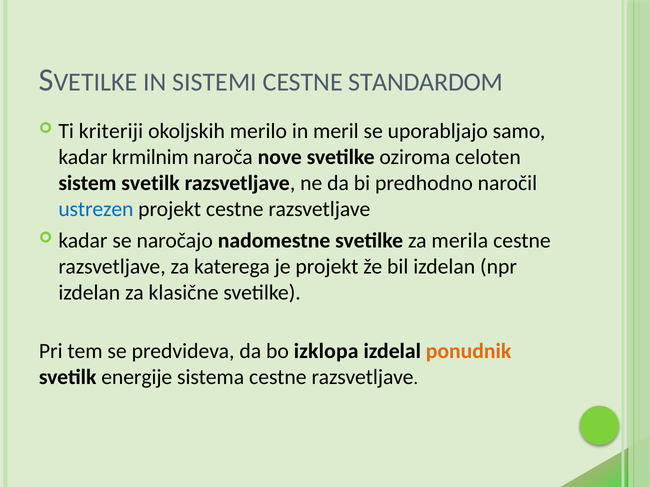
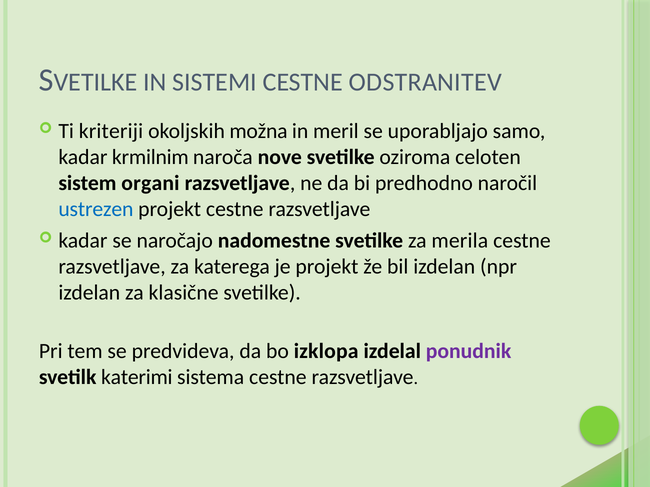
STANDARDOM: STANDARDOM -> ODSTRANITEV (425, 82)
merilo: merilo -> možna (258, 131)
sistem svetilk: svetilk -> organi (150, 183)
ponudnik colour: orange -> purple (469, 351)
energije: energije -> katerimi (137, 377)
